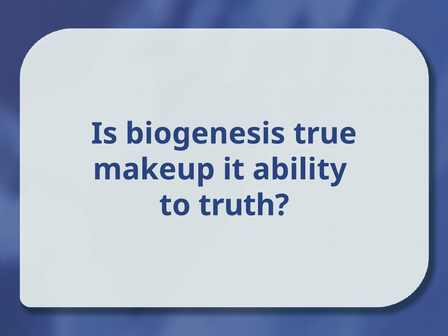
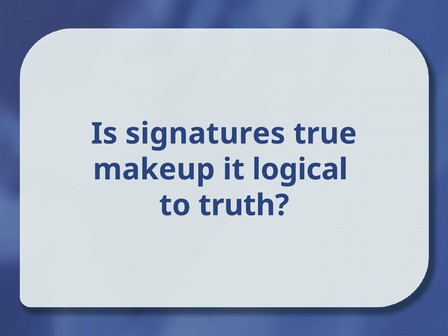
biogenesis: biogenesis -> signatures (205, 134)
ability: ability -> logical (300, 169)
